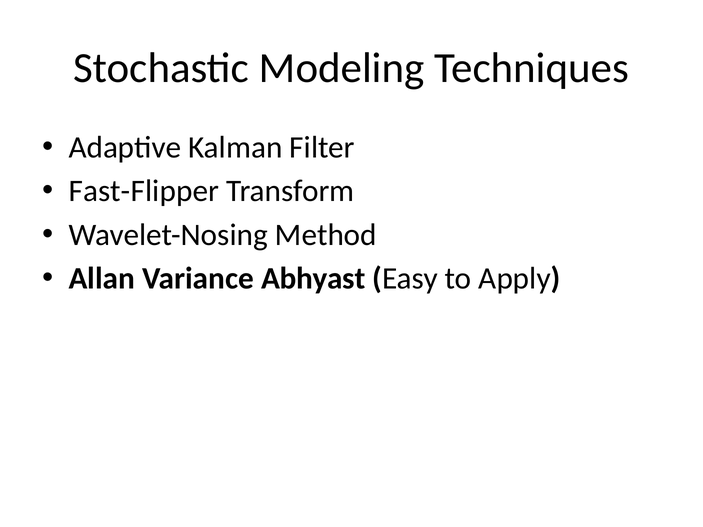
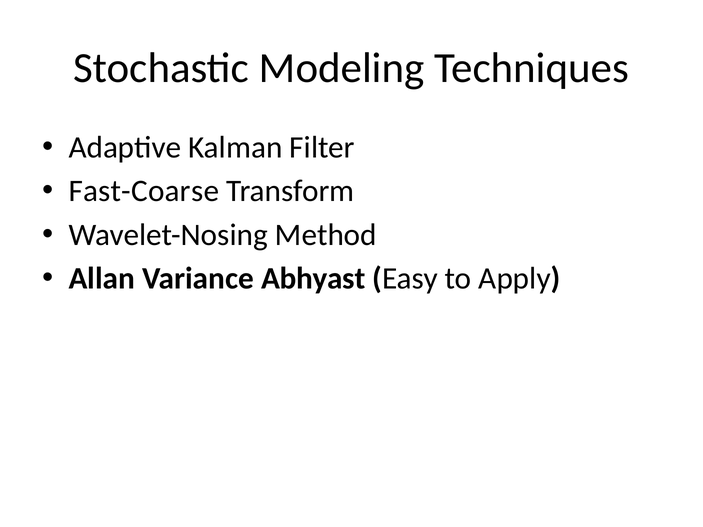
Fast-Flipper: Fast-Flipper -> Fast-Coarse (144, 191)
